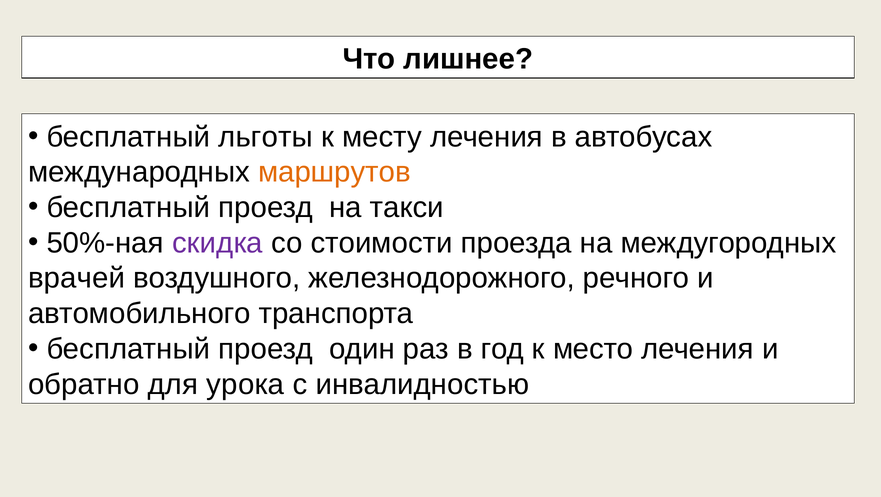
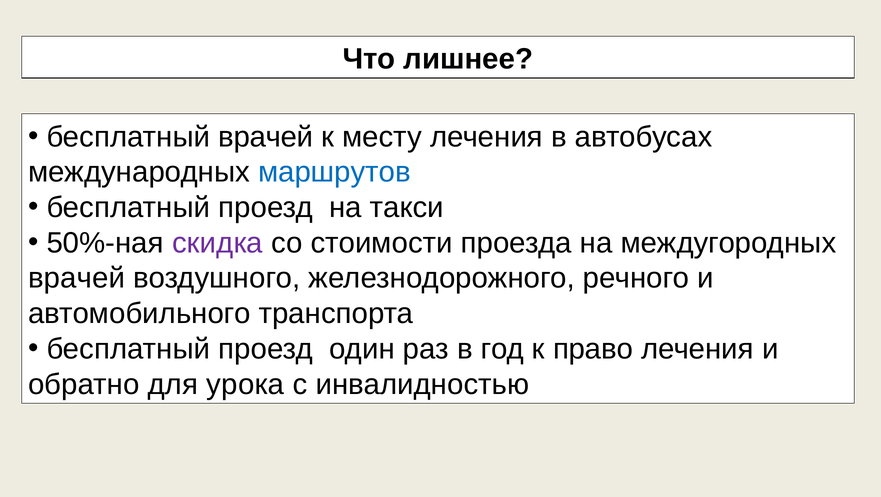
бесплатный льготы: льготы -> врачей (266, 137)
маршрутов colour: orange -> blue (334, 172)
место: место -> право (593, 349)
